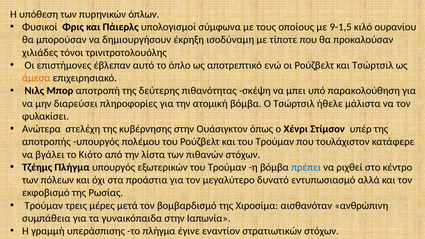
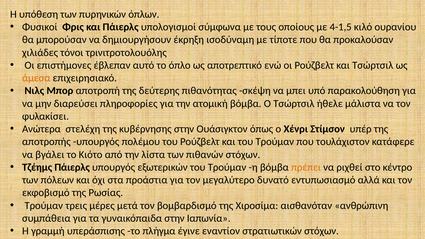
9-1,5: 9-1,5 -> 4-1,5 (341, 27)
Τζέημς Πλήγμα: Πλήγμα -> Πάιερλς (72, 167)
πρέπει colour: blue -> orange (306, 167)
